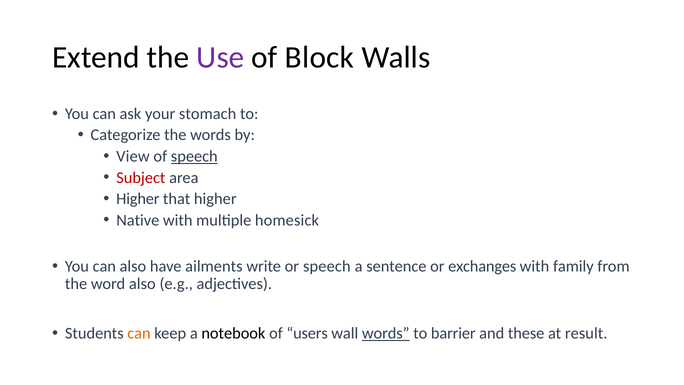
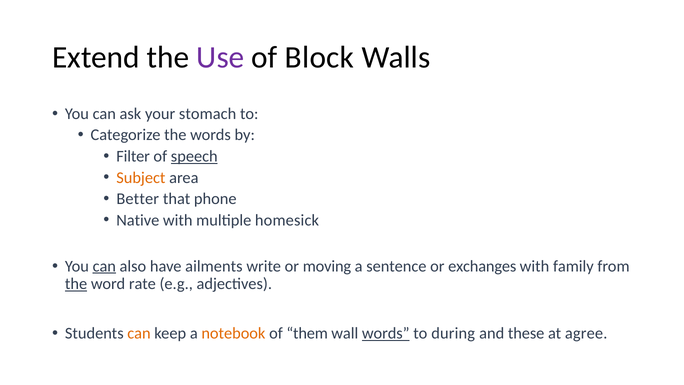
View: View -> Filter (133, 156)
Subject colour: red -> orange (141, 177)
Higher: Higher -> Better (138, 199)
that higher: higher -> phone (215, 199)
can underline: none -> present (104, 266)
or speech: speech -> moving (327, 266)
the underline: none -> present (76, 284)
word also: also -> rate (142, 284)
notebook colour: black -> orange (233, 333)
users: users -> them (307, 333)
barrier: barrier -> during (453, 333)
result: result -> agree (586, 333)
